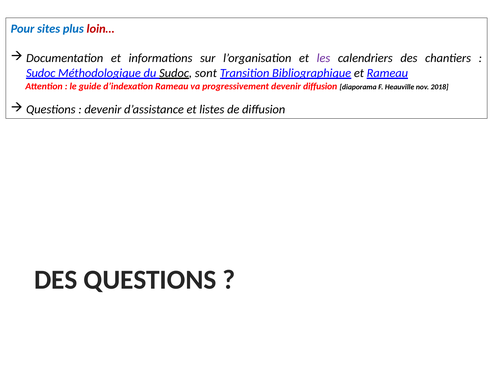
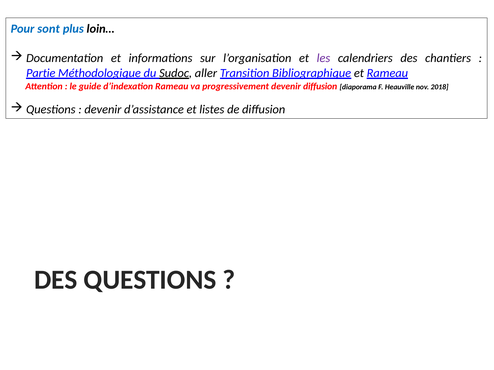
sites: sites -> sont (49, 29)
loin… colour: red -> black (100, 29)
Sudoc: Sudoc -> Partie (41, 73)
sont: sont -> aller (206, 73)
